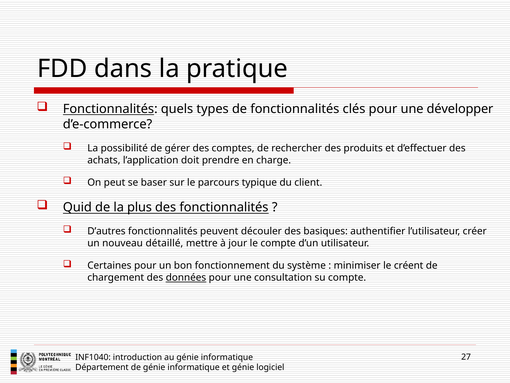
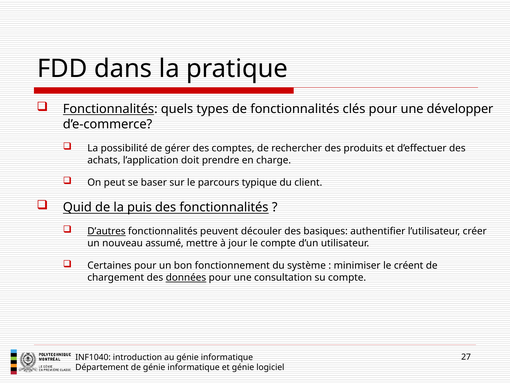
plus: plus -> puis (140, 207)
D’autres underline: none -> present (106, 231)
détaillé: détaillé -> assumé (165, 243)
